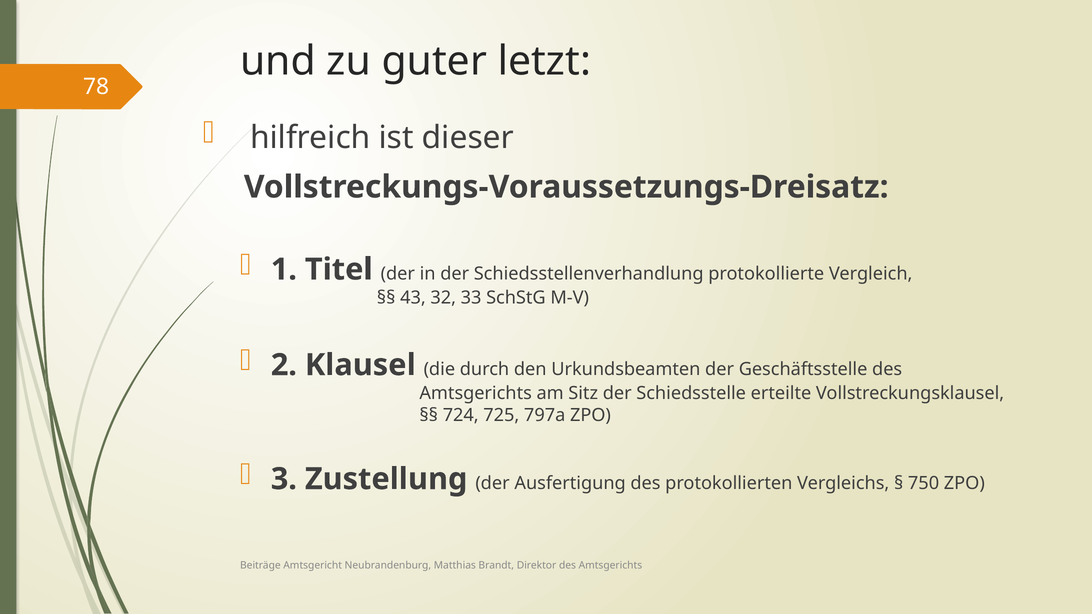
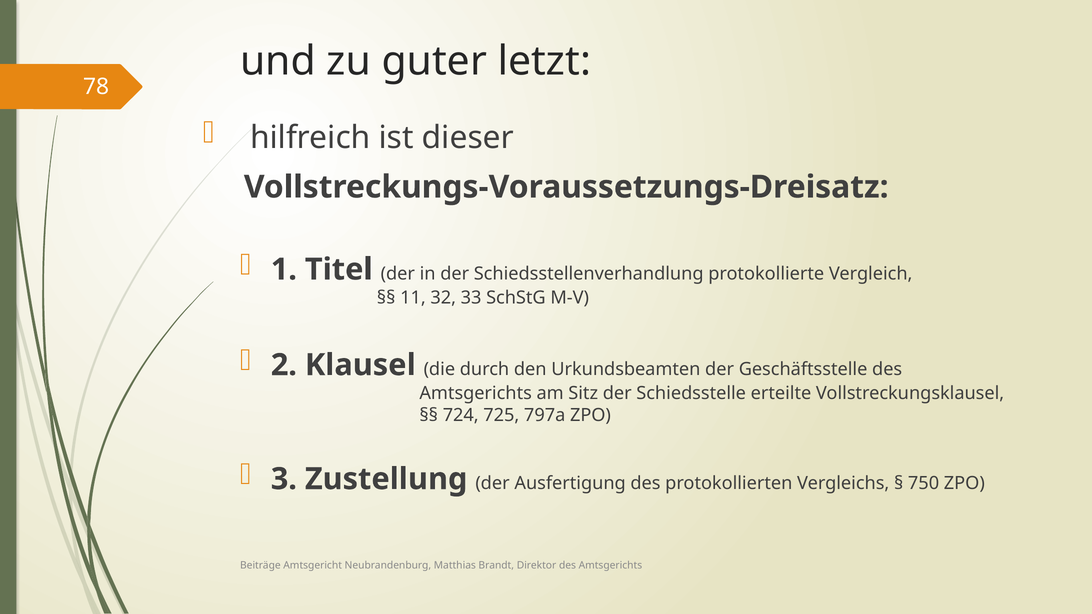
43: 43 -> 11 (413, 298)
